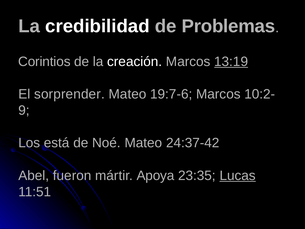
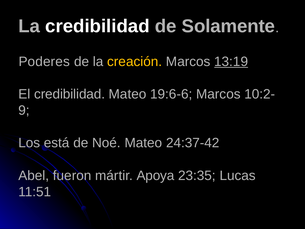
Problemas: Problemas -> Solamente (228, 26)
Corintios: Corintios -> Poderes (44, 61)
creación colour: white -> yellow (135, 61)
El sorprender: sorprender -> credibilidad (70, 94)
19:7-6: 19:7-6 -> 19:6-6 (171, 94)
Lucas underline: present -> none (238, 175)
